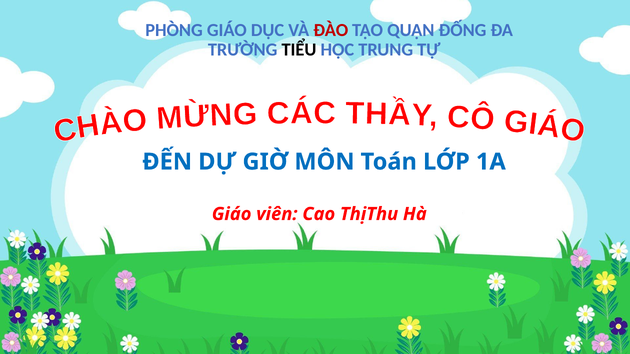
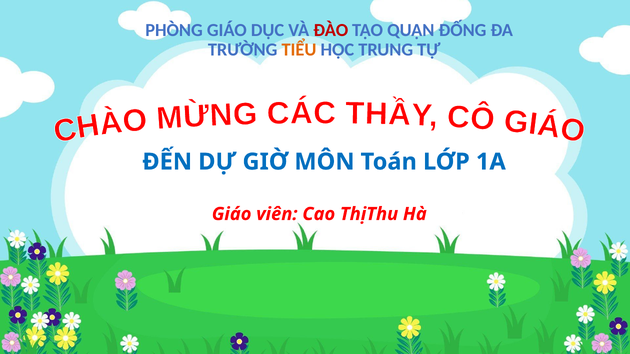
TIỂU colour: black -> orange (299, 50)
